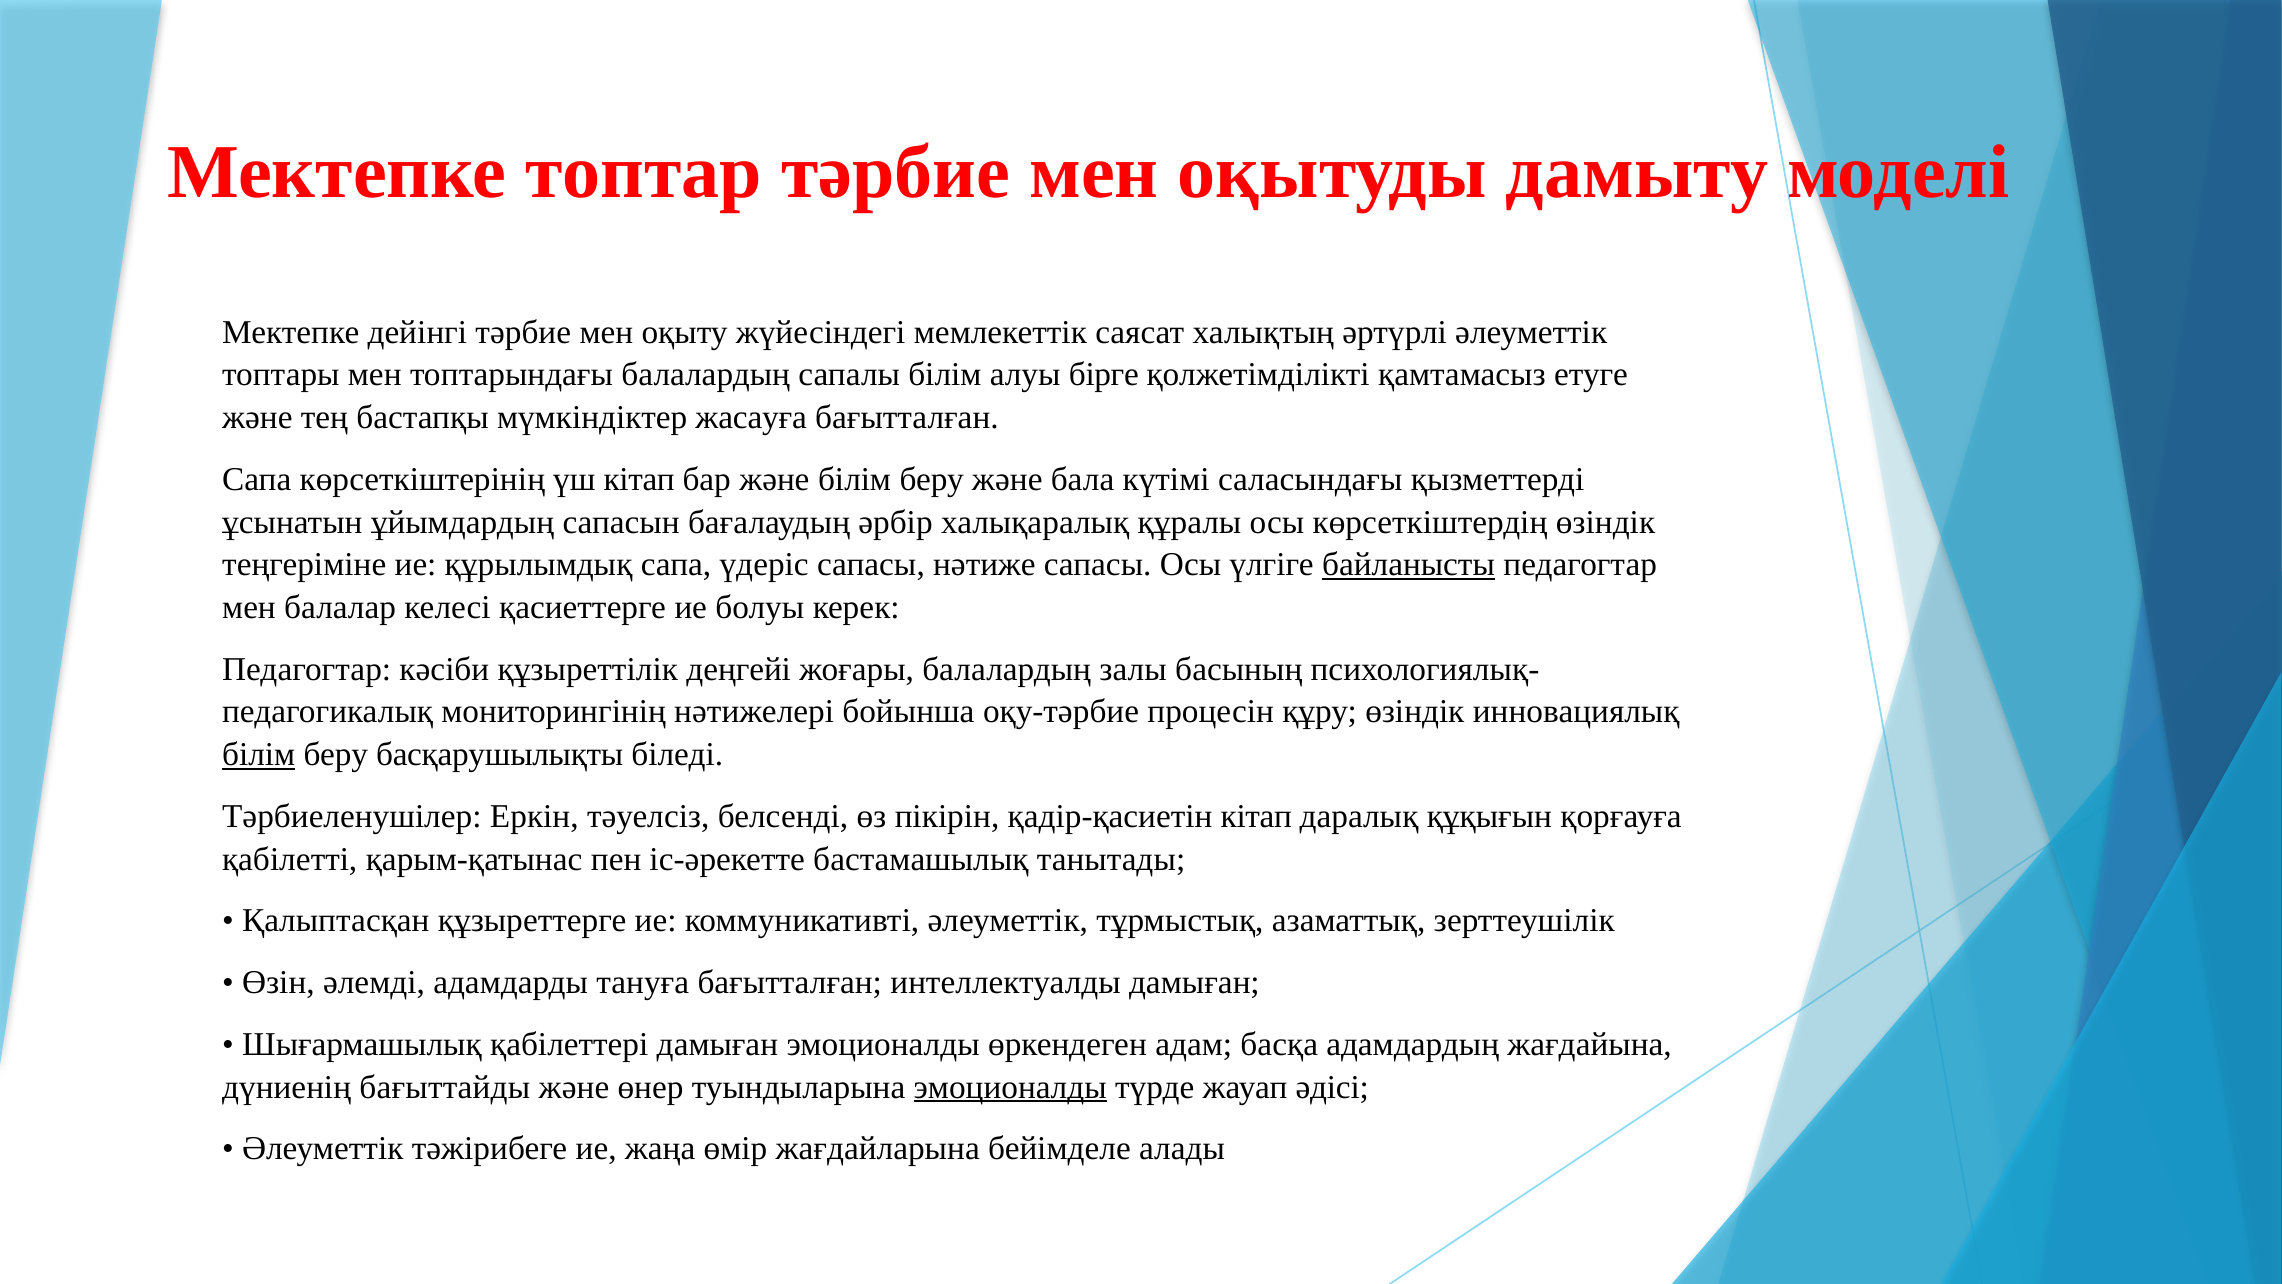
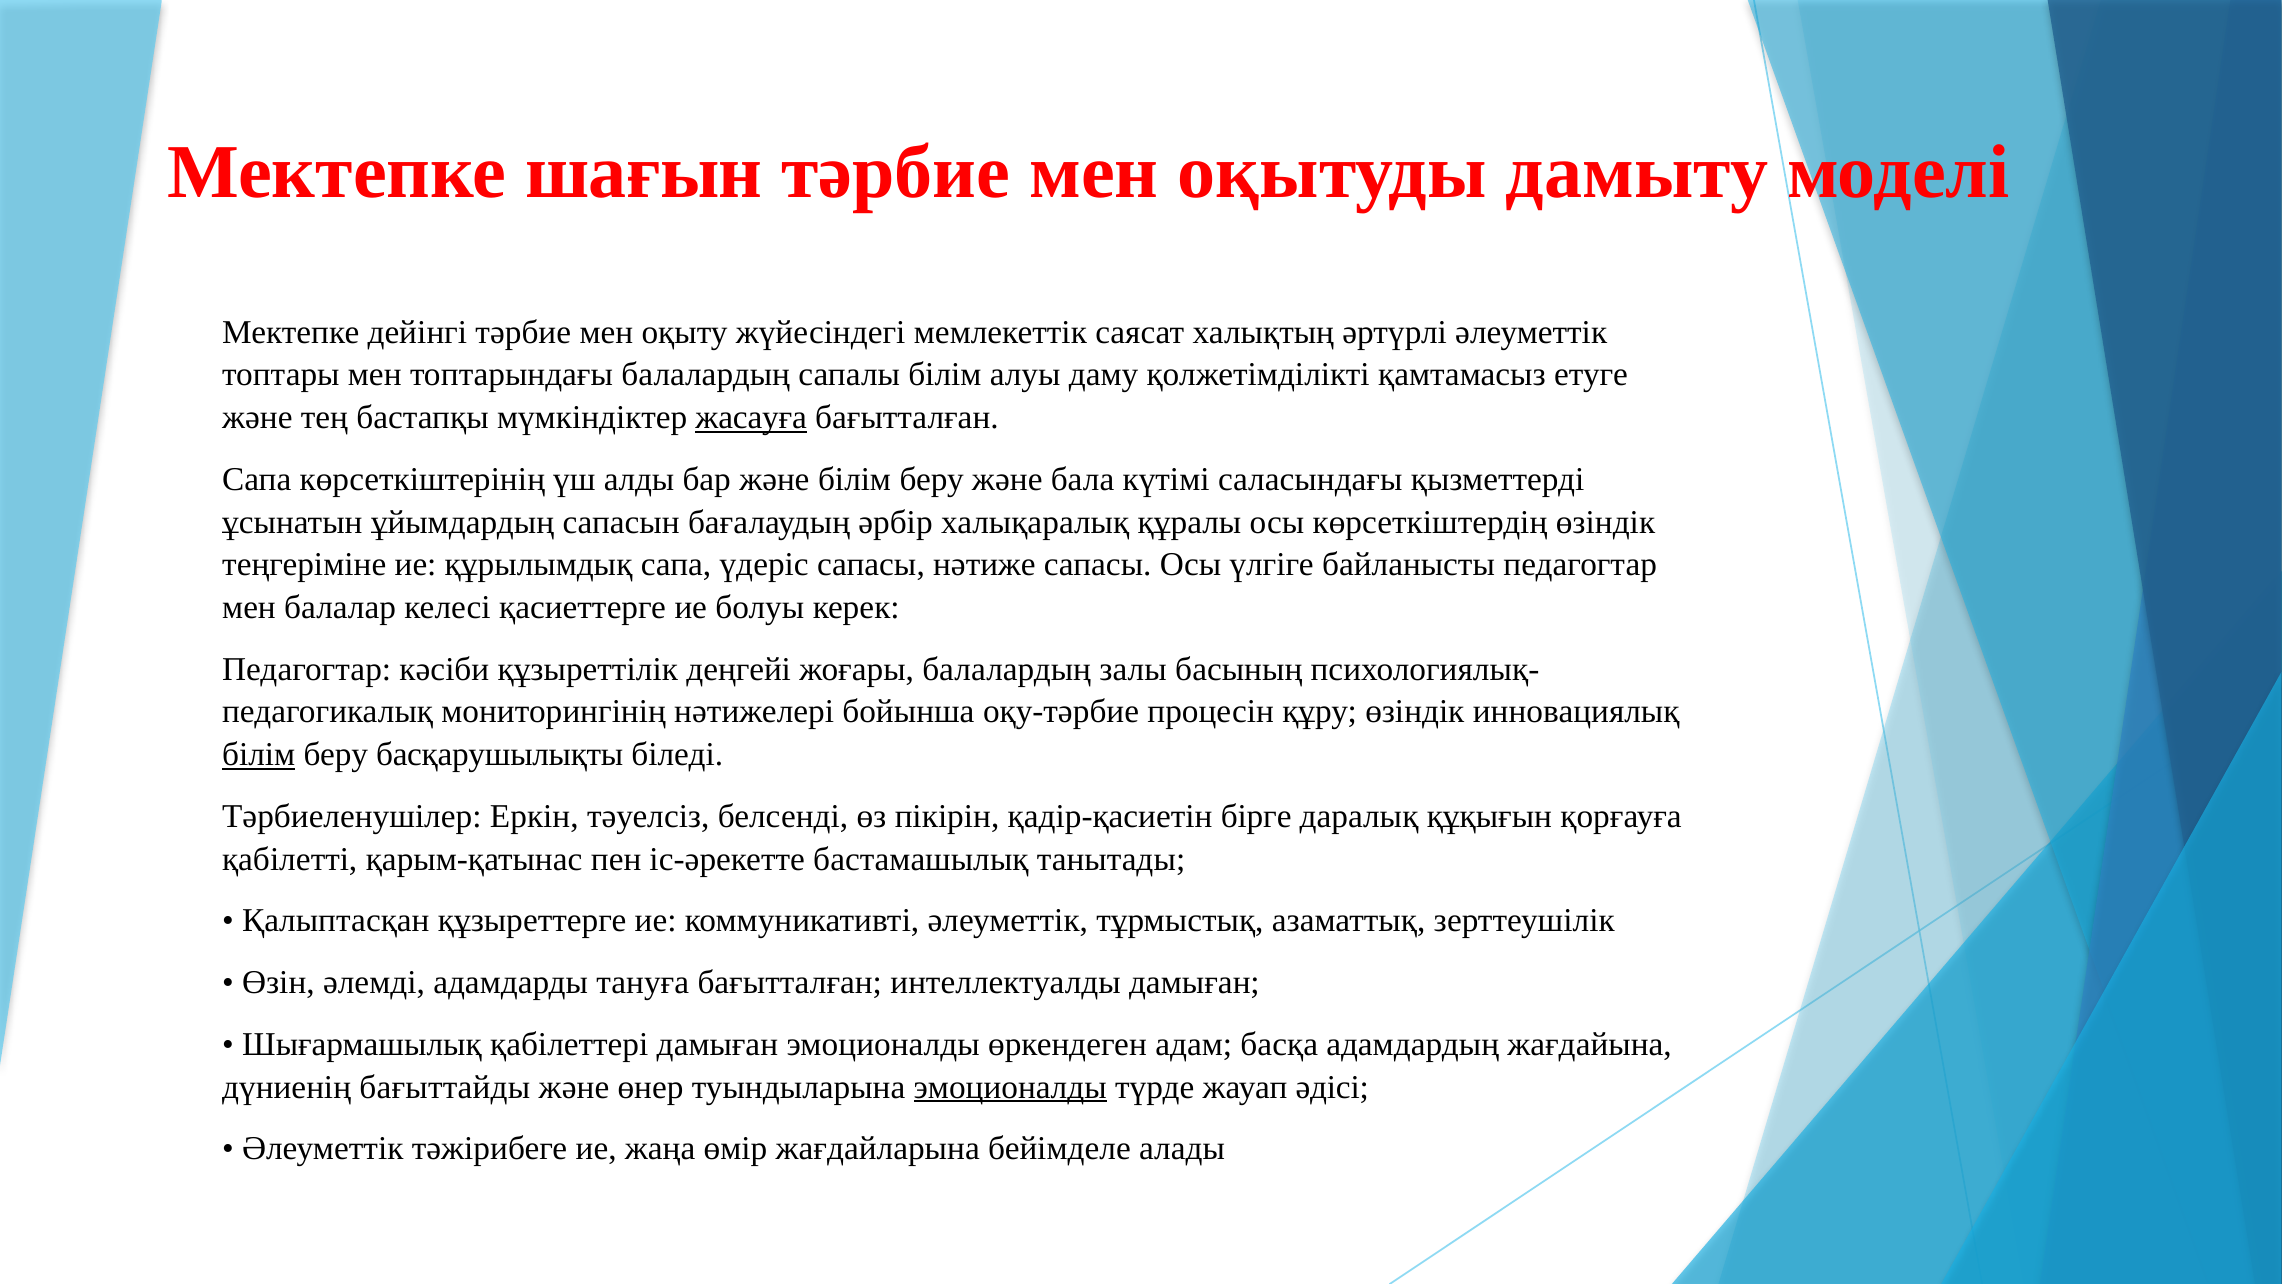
топтар: топтар -> шағын (644, 172)
бірге: бірге -> даму (1104, 375)
жасауға underline: none -> present (751, 417)
үш кітап: кітап -> алды (639, 479)
байланысты underline: present -> none (1409, 565)
қадір-қасиетін кітап: кітап -> бірге (1256, 816)
